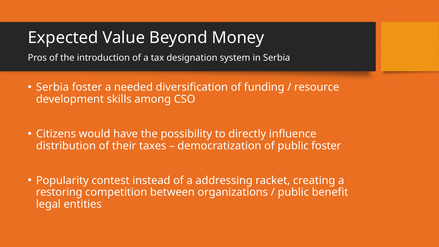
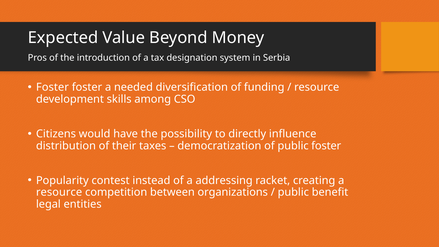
Serbia: Serbia -> Foster (52, 87)
restoring: restoring -> resource (59, 192)
